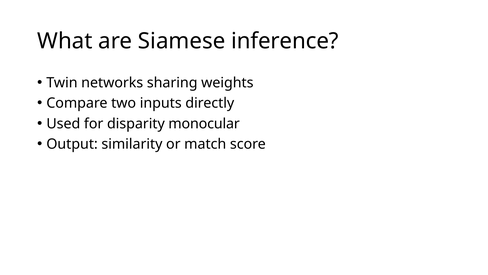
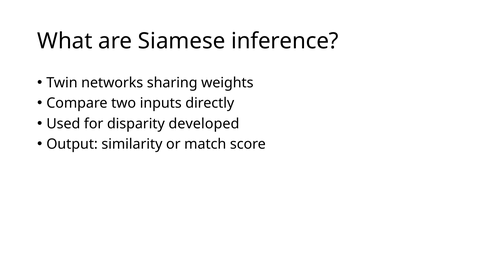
monocular: monocular -> developed (204, 123)
